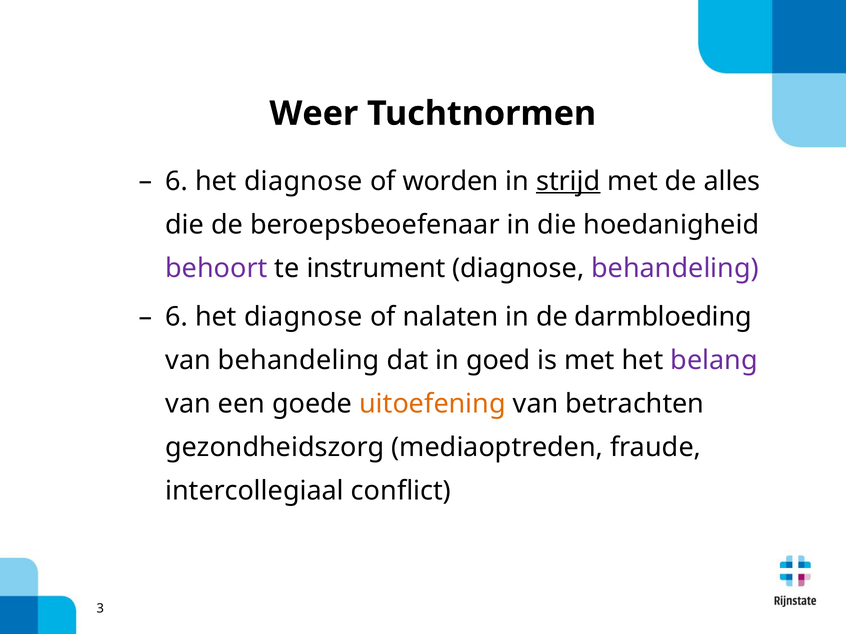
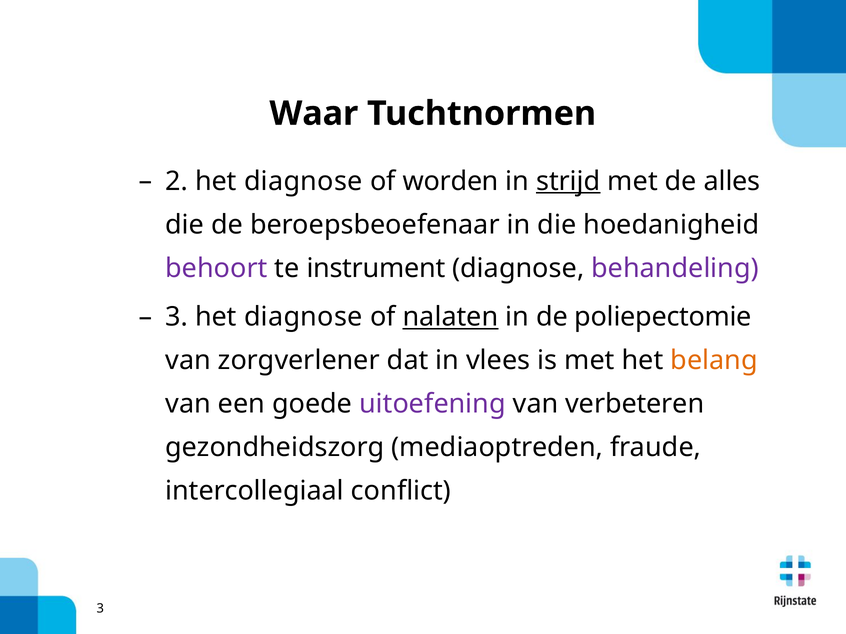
Weer: Weer -> Waar (314, 114)
6: 6 -> 2 (177, 181)
6: 6 -> 3 (177, 317)
nalaten underline: none -> present (451, 317)
darmbloeding: darmbloeding -> poliepectomie (663, 317)
van behandeling: behandeling -> zorgverlener (299, 361)
goed: goed -> vlees (498, 361)
belang colour: purple -> orange (714, 361)
uitoefening colour: orange -> purple (432, 404)
betrachten: betrachten -> verbeteren (635, 404)
